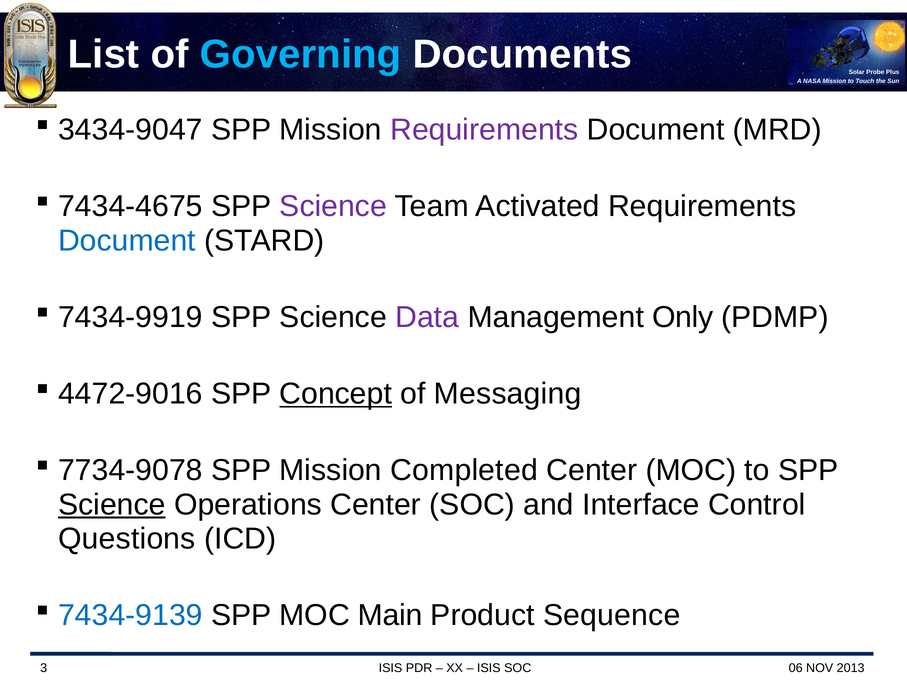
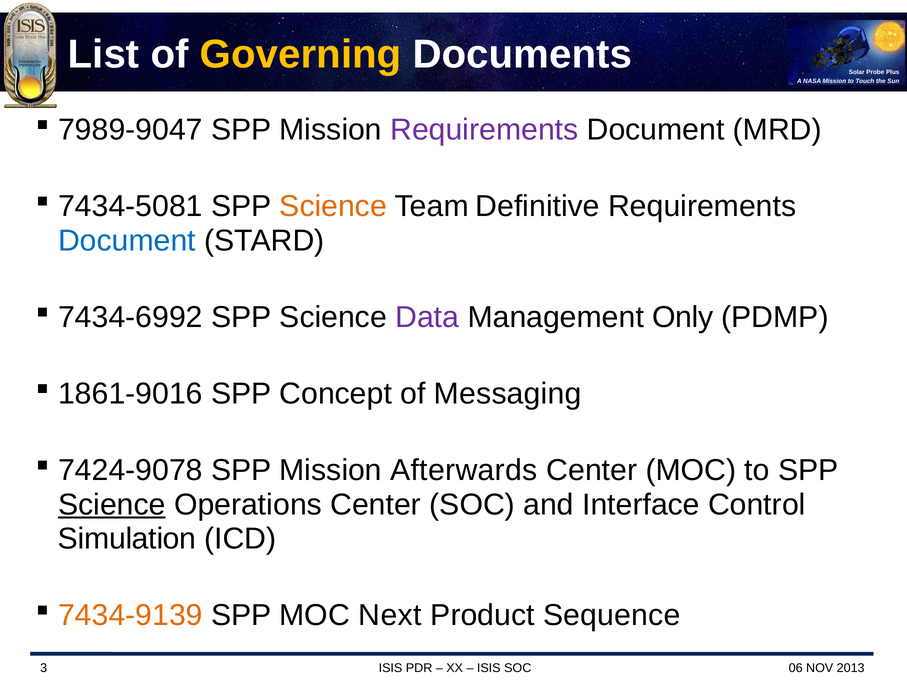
Governing colour: light blue -> yellow (301, 55)
3434-9047: 3434-9047 -> 7989-9047 (130, 130)
7434-4675: 7434-4675 -> 7434-5081 (130, 206)
Science colour: purple -> orange (333, 206)
Activated: Activated -> Definitive (538, 206)
7434-9919: 7434-9919 -> 7434-6992 (130, 317)
4472-9016: 4472-9016 -> 1861-9016 (130, 394)
Concept underline: present -> none (336, 394)
7734-9078: 7734-9078 -> 7424-9078 (130, 470)
Completed: Completed -> Afterwards (464, 470)
Questions: Questions -> Simulation (127, 539)
7434-9139 colour: blue -> orange (130, 616)
Main: Main -> Next (390, 616)
